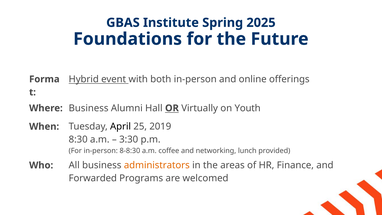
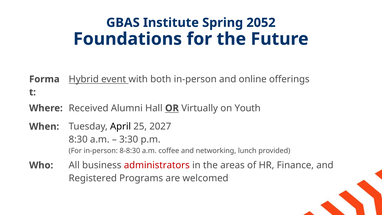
2025: 2025 -> 2052 (261, 23)
Where Business: Business -> Received (89, 108)
2019: 2019 -> 2027 (160, 126)
administrators colour: orange -> red (157, 165)
Forwarded: Forwarded -> Registered (93, 178)
